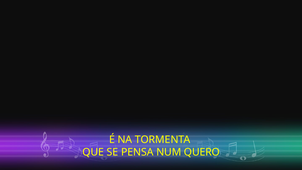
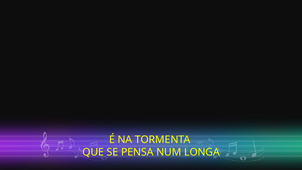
QUERO: QUERO -> LONGA (202, 152)
